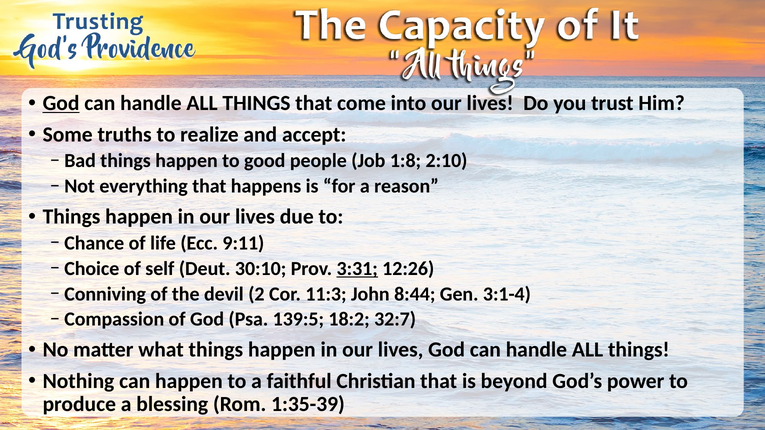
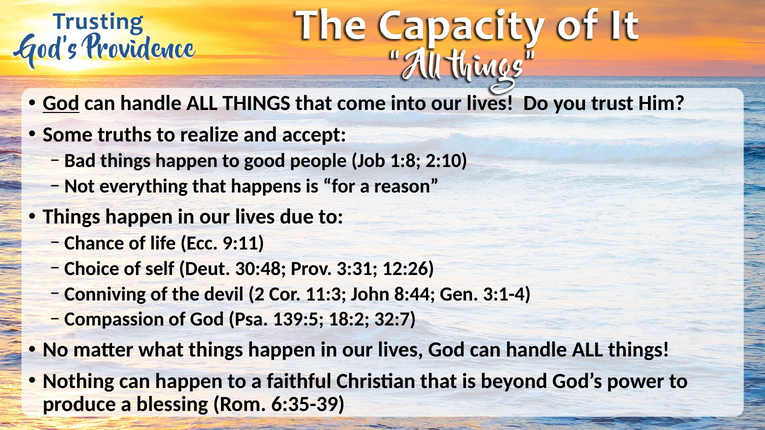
30:10: 30:10 -> 30:48 (261, 269)
3:31 underline: present -> none (357, 269)
1:35-39: 1:35-39 -> 6:35-39 (308, 405)
